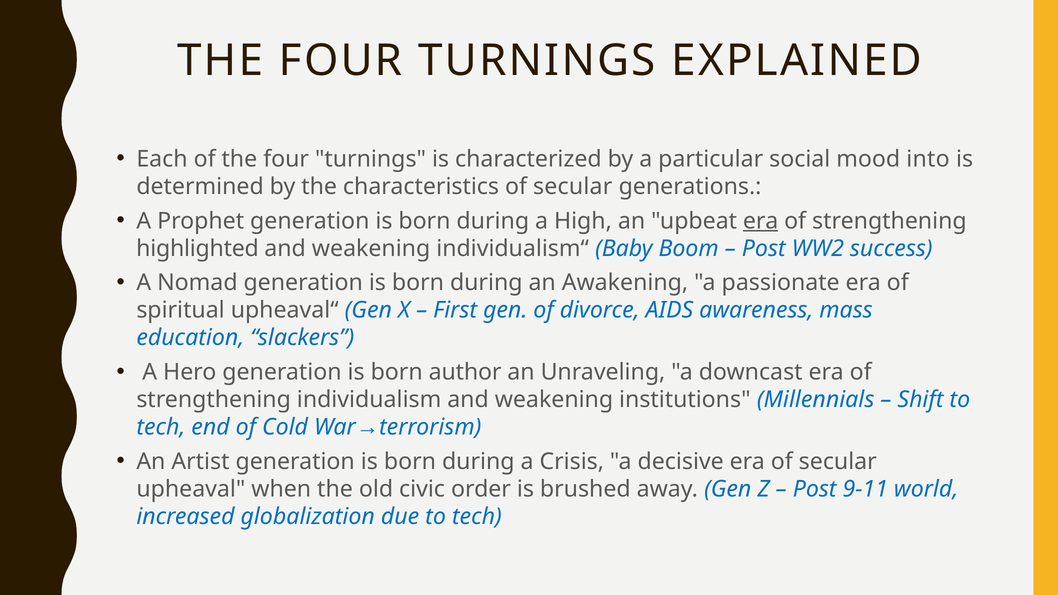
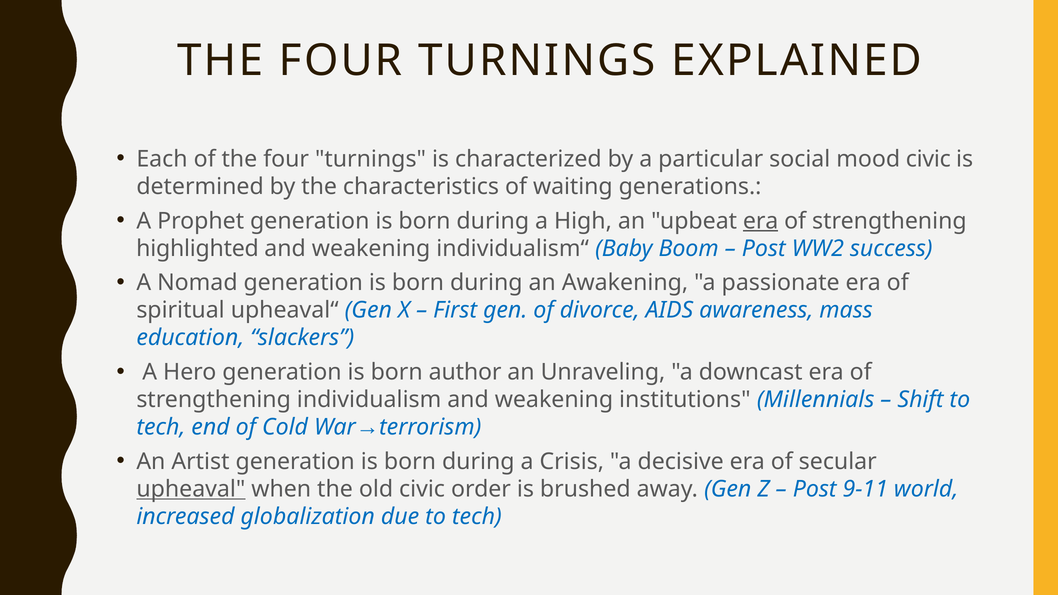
mood into: into -> civic (928, 159)
characteristics of secular: secular -> waiting (573, 187)
upheaval underline: none -> present (191, 489)
